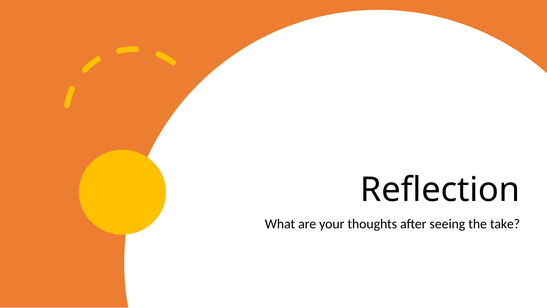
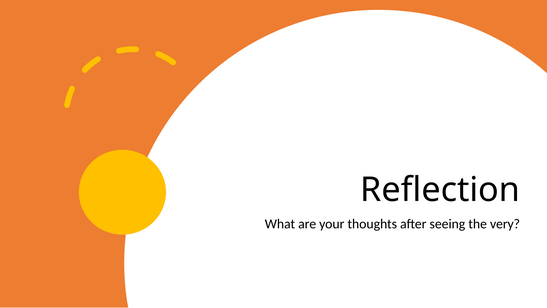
take: take -> very (505, 224)
